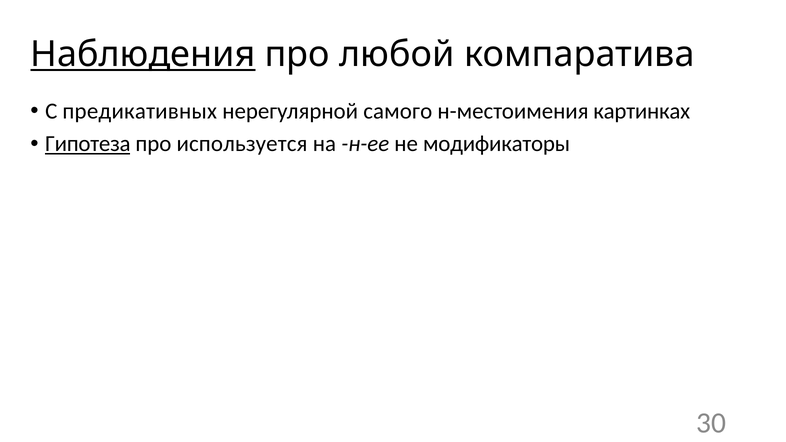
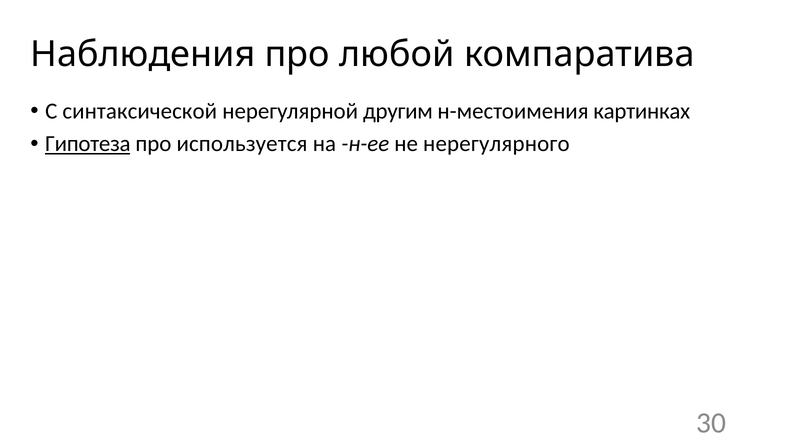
Наблюдения underline: present -> none (143, 55)
предикативных: предикативных -> синтаксической (140, 111)
самого: самого -> другим (398, 111)
модификаторы: модификаторы -> нерегулярного (496, 144)
